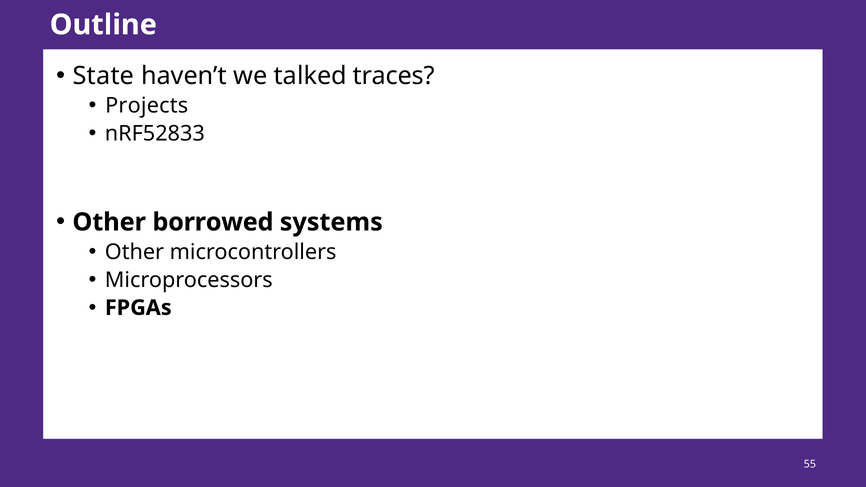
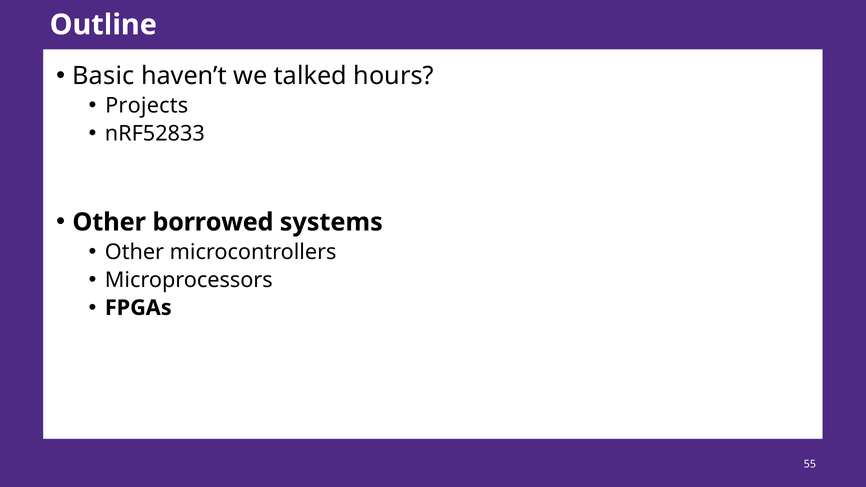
State: State -> Basic (103, 76)
traces: traces -> hours (394, 76)
